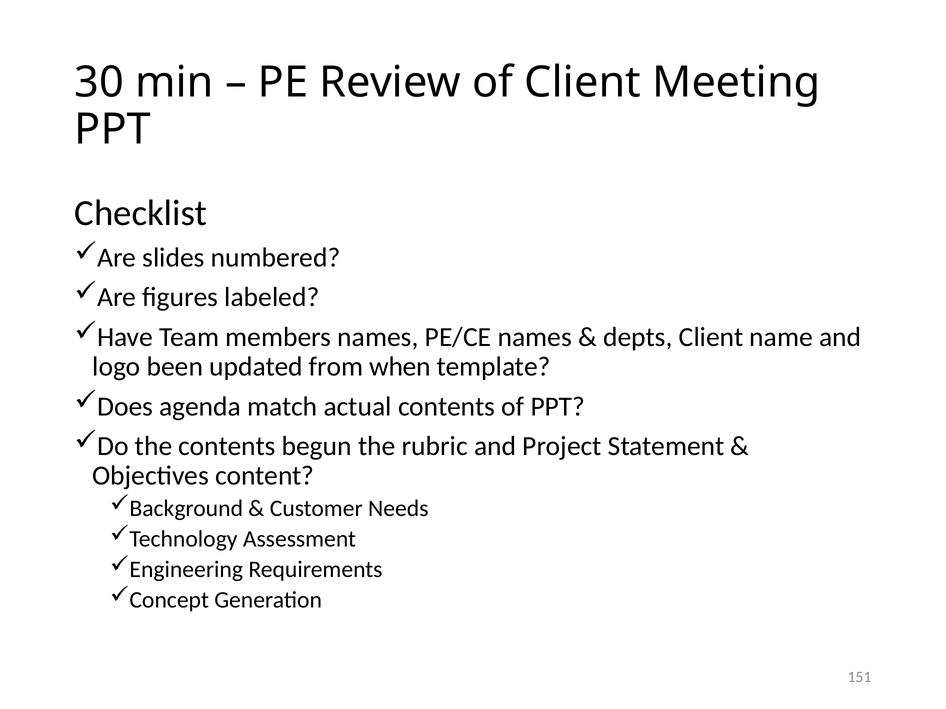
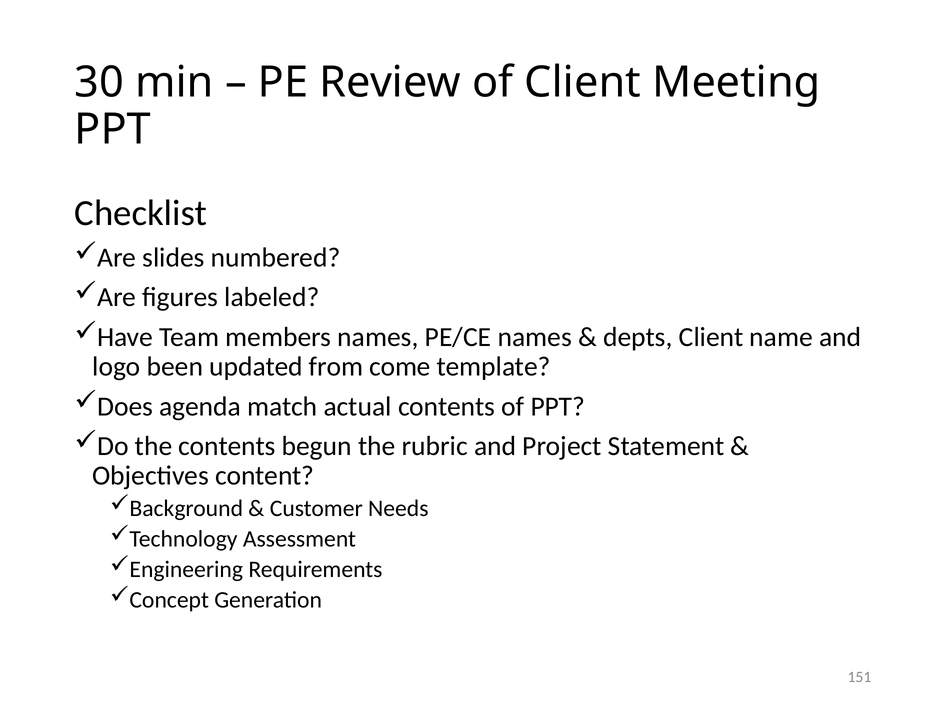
when: when -> come (400, 367)
